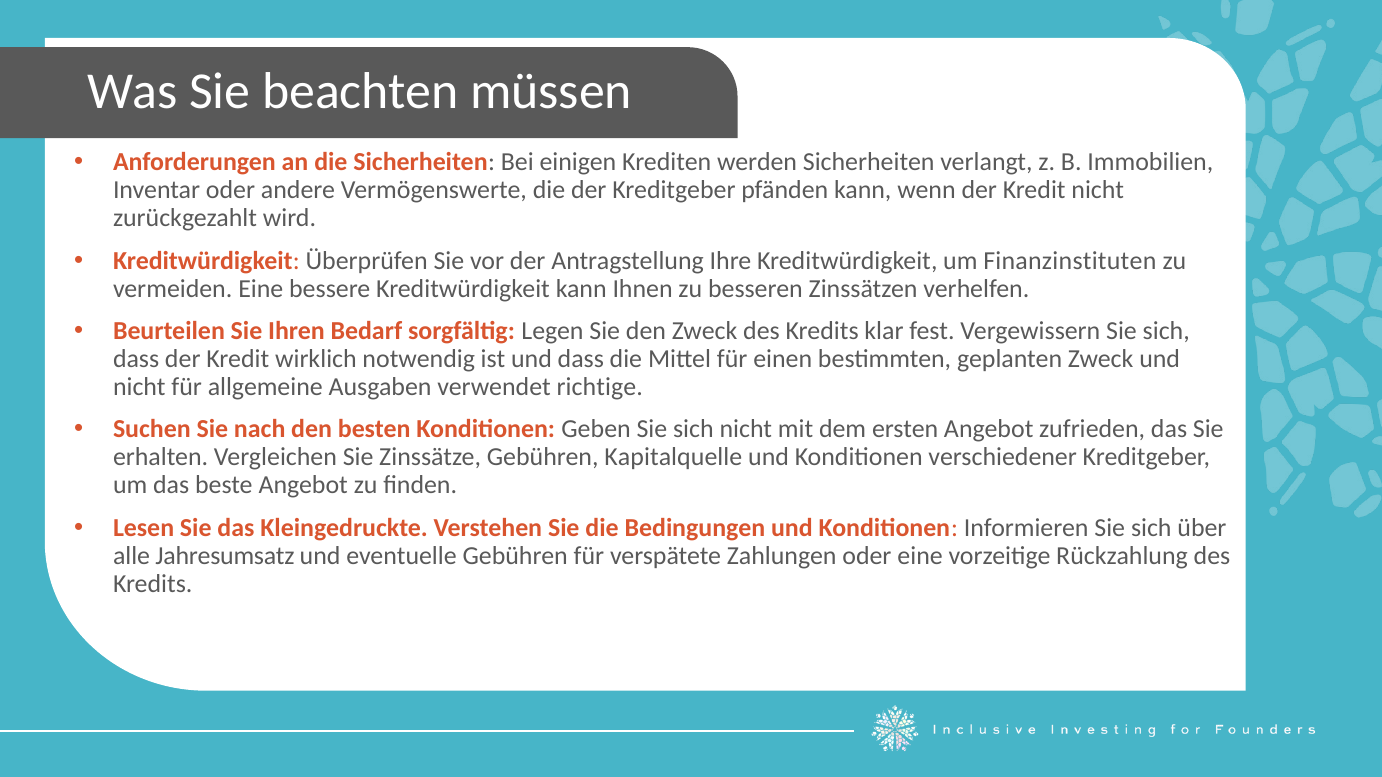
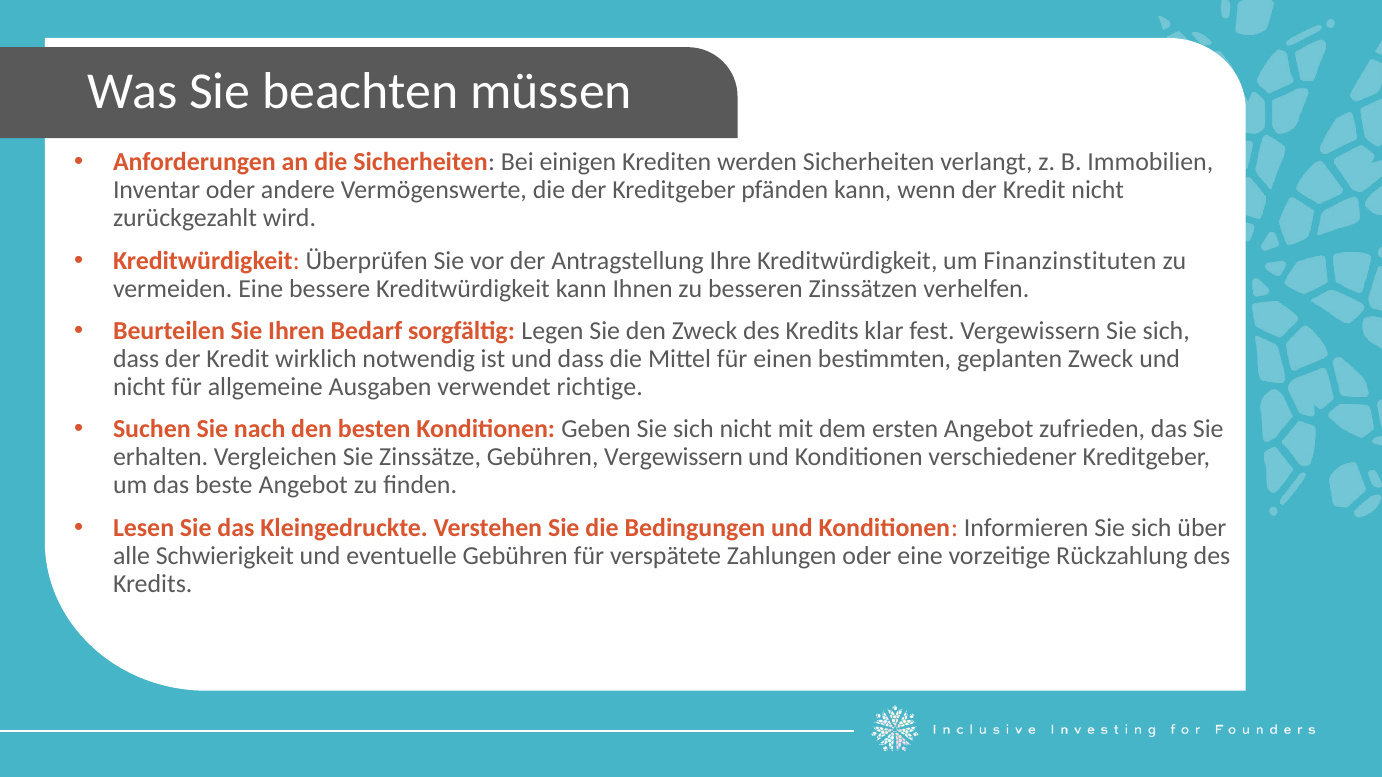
Gebühren Kapitalquelle: Kapitalquelle -> Vergewissern (674, 457)
Jahresumsatz: Jahresumsatz -> Schwierigkeit (225, 556)
